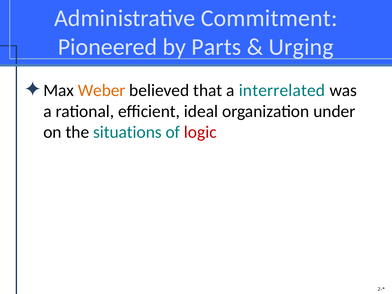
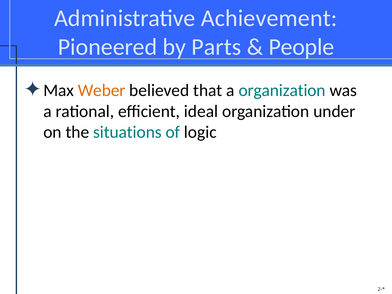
Commitment: Commitment -> Achievement (269, 18)
Urging: Urging -> People (301, 47)
a interrelated: interrelated -> organization (282, 90)
logic colour: red -> black (200, 132)
